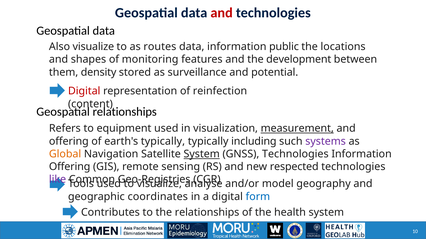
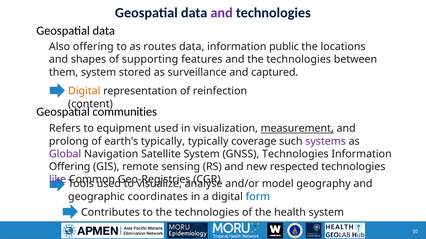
and colour: red -> purple (222, 13)
Also visualize: visualize -> offering (93, 47)
monitoring: monitoring -> supporting (150, 60)
and the development: development -> technologies (299, 60)
them density: density -> system (99, 72)
potential: potential -> captured (275, 72)
Digital colour: red -> orange (84, 91)
Geospatial relationships: relationships -> communities (125, 112)
offering: offering -> prolong (69, 142)
including: including -> coverage (254, 142)
Global colour: orange -> purple (65, 154)
System underline: present -> none (202, 154)
to the relationships: relationships -> technologies (207, 213)
